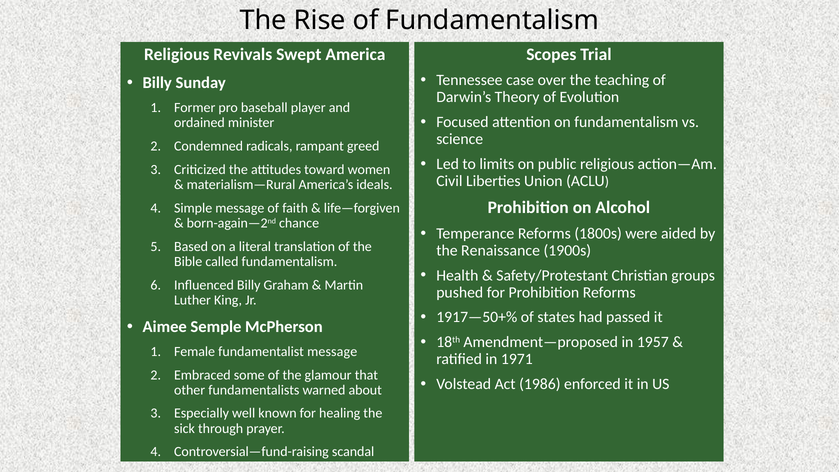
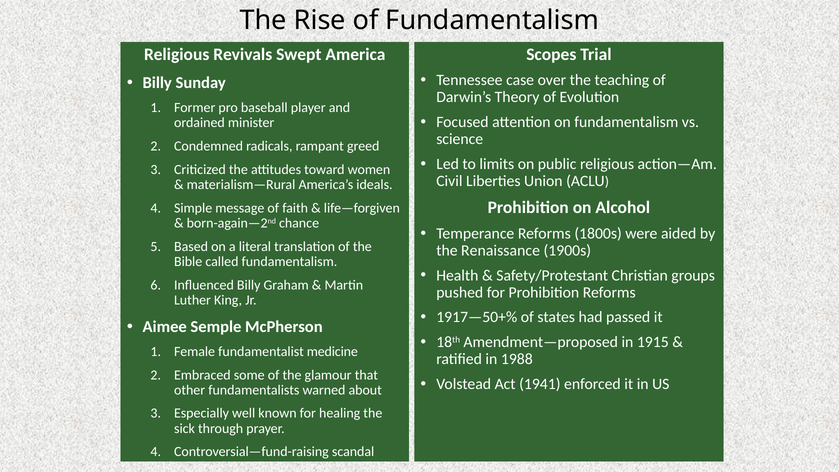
1957: 1957 -> 1915 (653, 342)
fundamentalist message: message -> medicine (332, 351)
1971: 1971 -> 1988 (517, 359)
1986: 1986 -> 1941 (540, 384)
